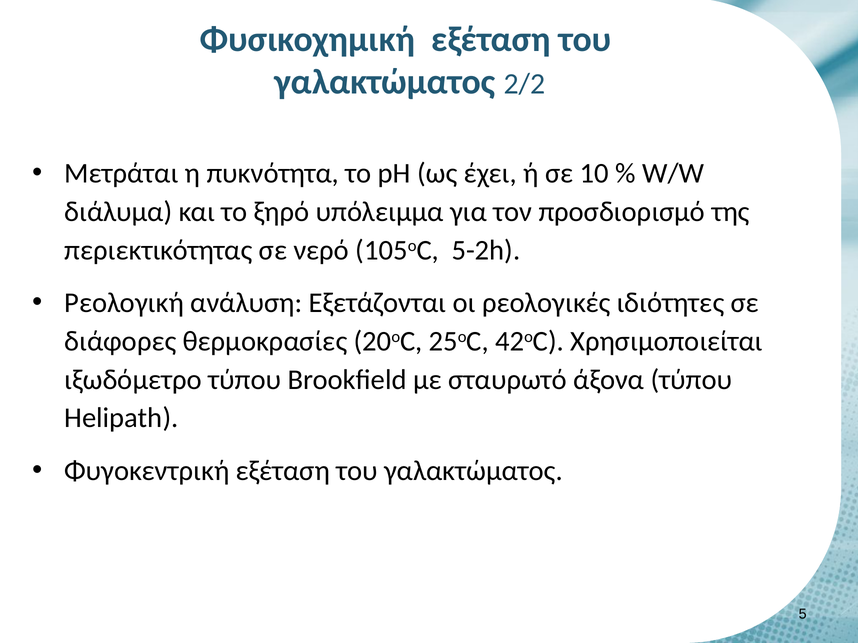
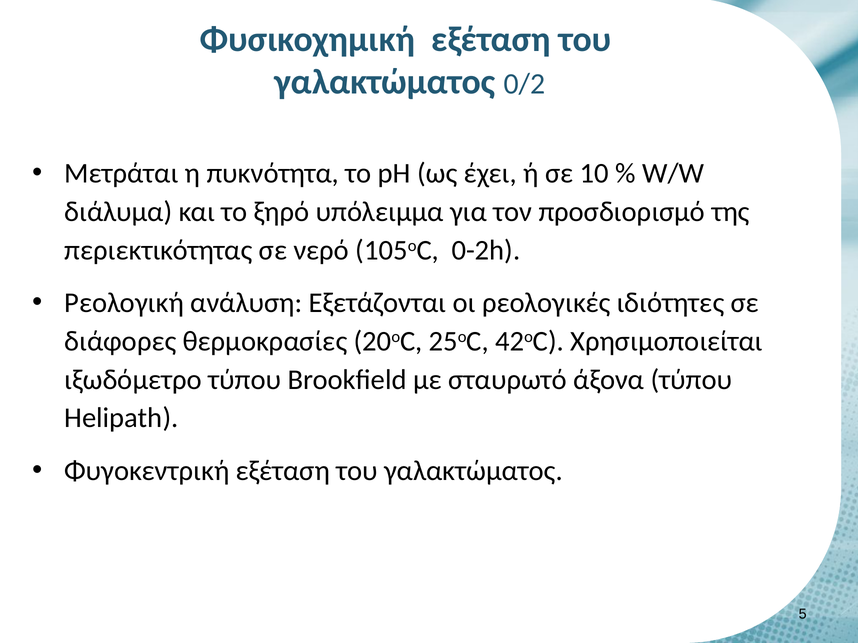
2/2: 2/2 -> 0/2 (524, 84)
5-2h: 5-2h -> 0-2h (486, 250)
